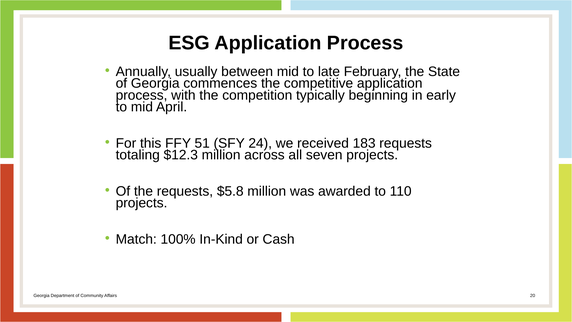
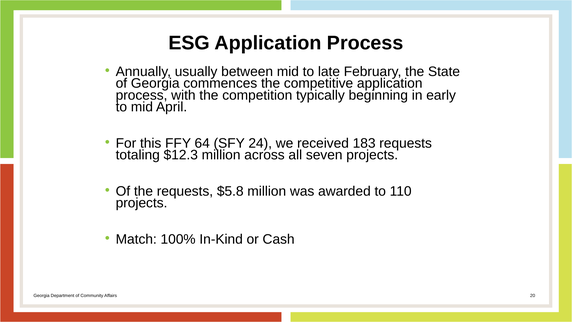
51: 51 -> 64 (202, 143)
